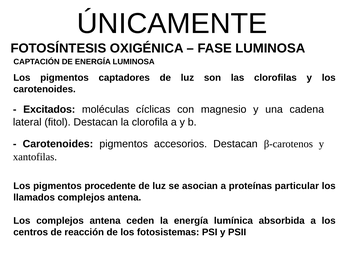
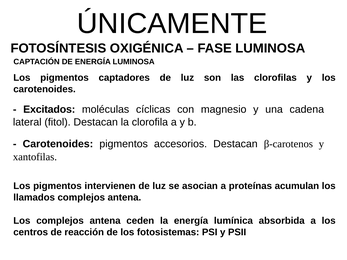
procedente: procedente -> intervienen (110, 186)
particular: particular -> acumulan (297, 186)
